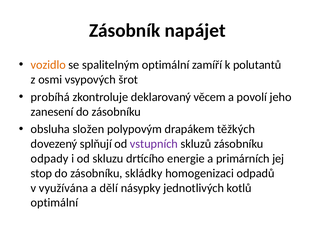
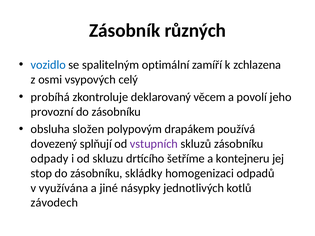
napájet: napájet -> různých (195, 30)
vozidlo colour: orange -> blue (48, 65)
polutantů: polutantů -> zchlazena (257, 65)
šrot: šrot -> celý (128, 80)
zanesení: zanesení -> provozní (52, 112)
těžkých: těžkých -> používá (236, 129)
energie: energie -> šetříme (186, 159)
primárních: primárních -> kontejneru (243, 159)
dělí: dělí -> jiné (109, 188)
optimální: optimální -> závodech (54, 203)
